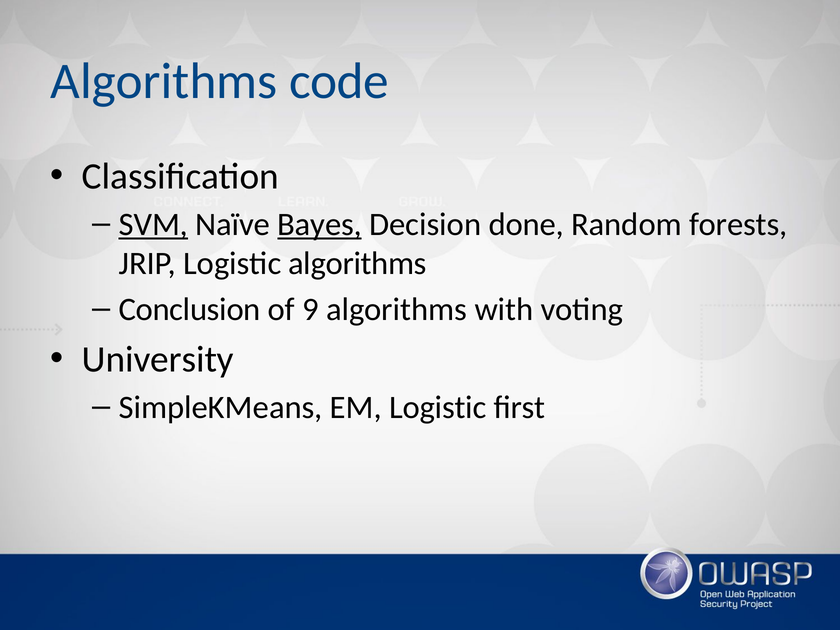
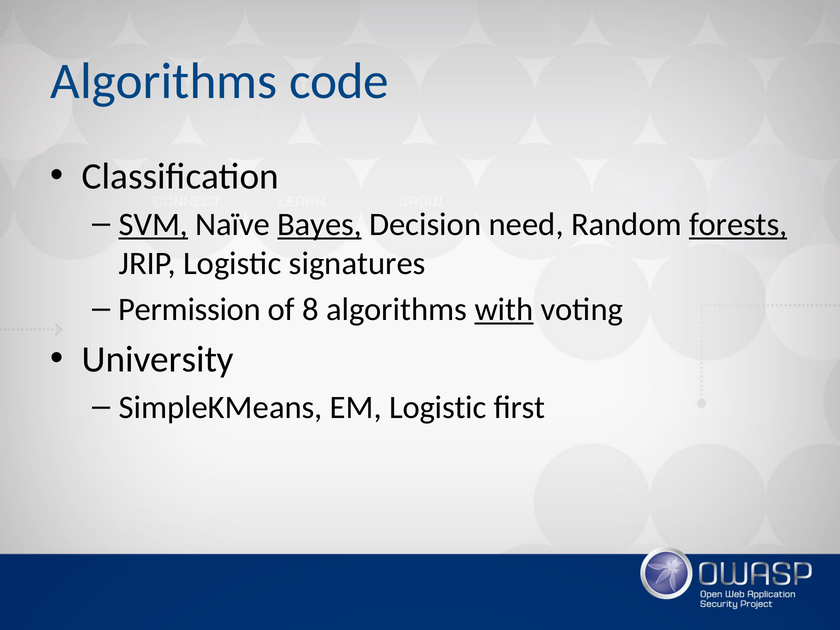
done: done -> need (526, 224)
forests underline: none -> present (738, 224)
Logistic algorithms: algorithms -> signatures (357, 264)
Conclusion: Conclusion -> Permission (190, 309)
9: 9 -> 8 (310, 309)
with underline: none -> present (504, 309)
